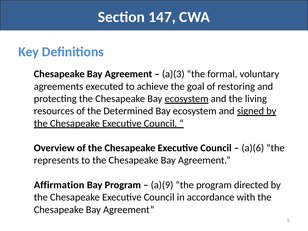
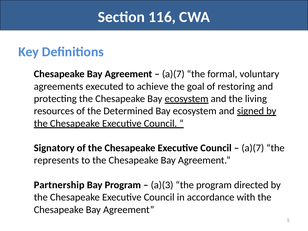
147: 147 -> 116 (162, 17)
a)(3: a)(3 -> a)(7 (173, 74)
Overview: Overview -> Signatory (54, 148)
a)(6: a)(6 -> a)(7 (253, 148)
Affirmation: Affirmation -> Partnership (59, 185)
a)(9: a)(9 -> a)(3 (162, 185)
